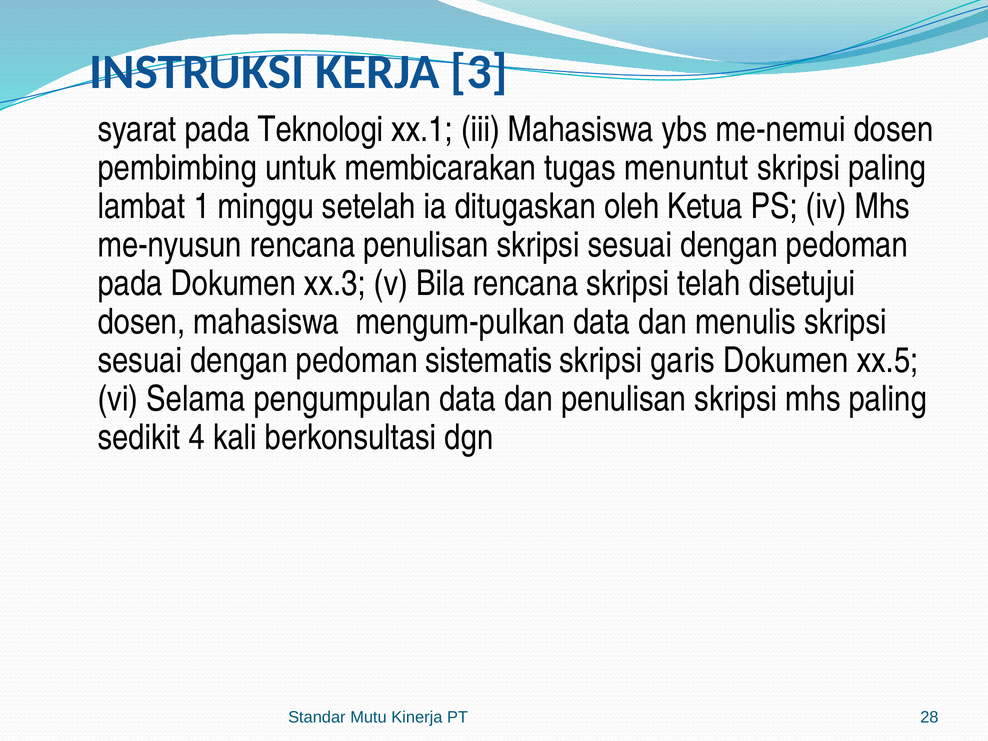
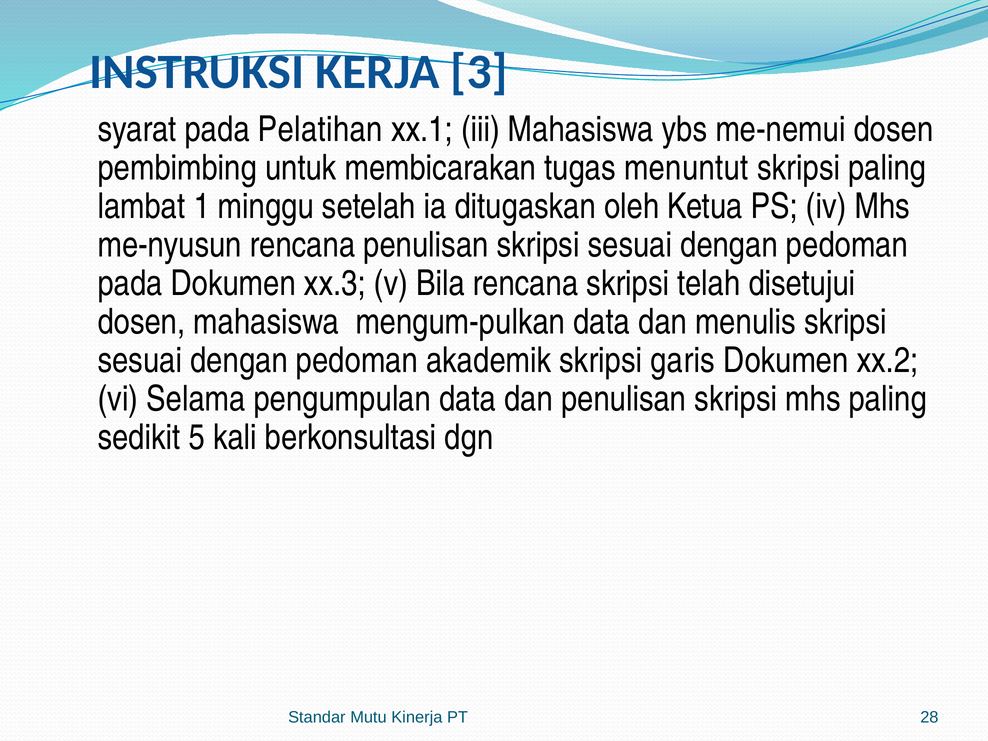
Teknologi: Teknologi -> Pelatihan (320, 130)
sistematis: sistematis -> akademik (489, 361)
xx.5: xx.5 -> xx.2 (888, 361)
4: 4 -> 5 (197, 438)
